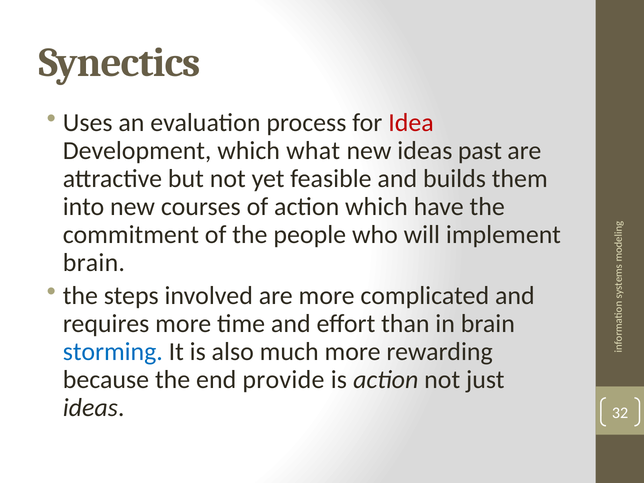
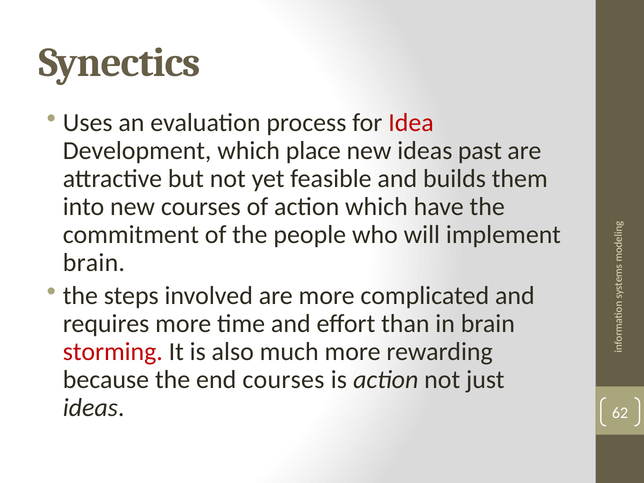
what: what -> place (313, 151)
storming colour: blue -> red (113, 352)
end provide: provide -> courses (283, 380)
32: 32 -> 62 (620, 413)
